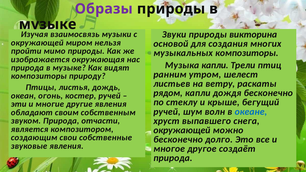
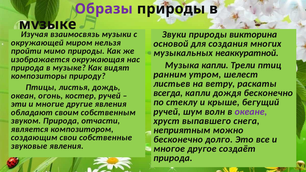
музыкальных композиторы: композиторы -> неаккуратной (247, 53)
рядом: рядом -> всегда (168, 93)
океане colour: blue -> purple (251, 112)
окружающей: окружающей -> неприятным (182, 130)
